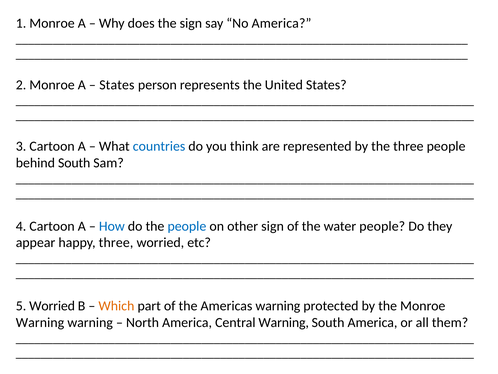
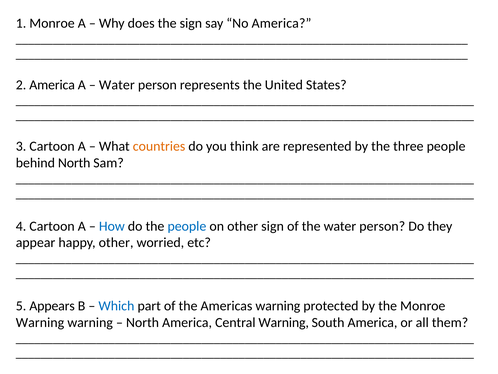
2 Monroe: Monroe -> America (52, 85)
States: States -> Water (117, 85)
countries colour: blue -> orange (159, 146)
behind South: South -> North (74, 163)
the water people: people -> person (382, 226)
happy three: three -> other (116, 242)
5 Worried: Worried -> Appears (52, 306)
Which colour: orange -> blue (116, 306)
